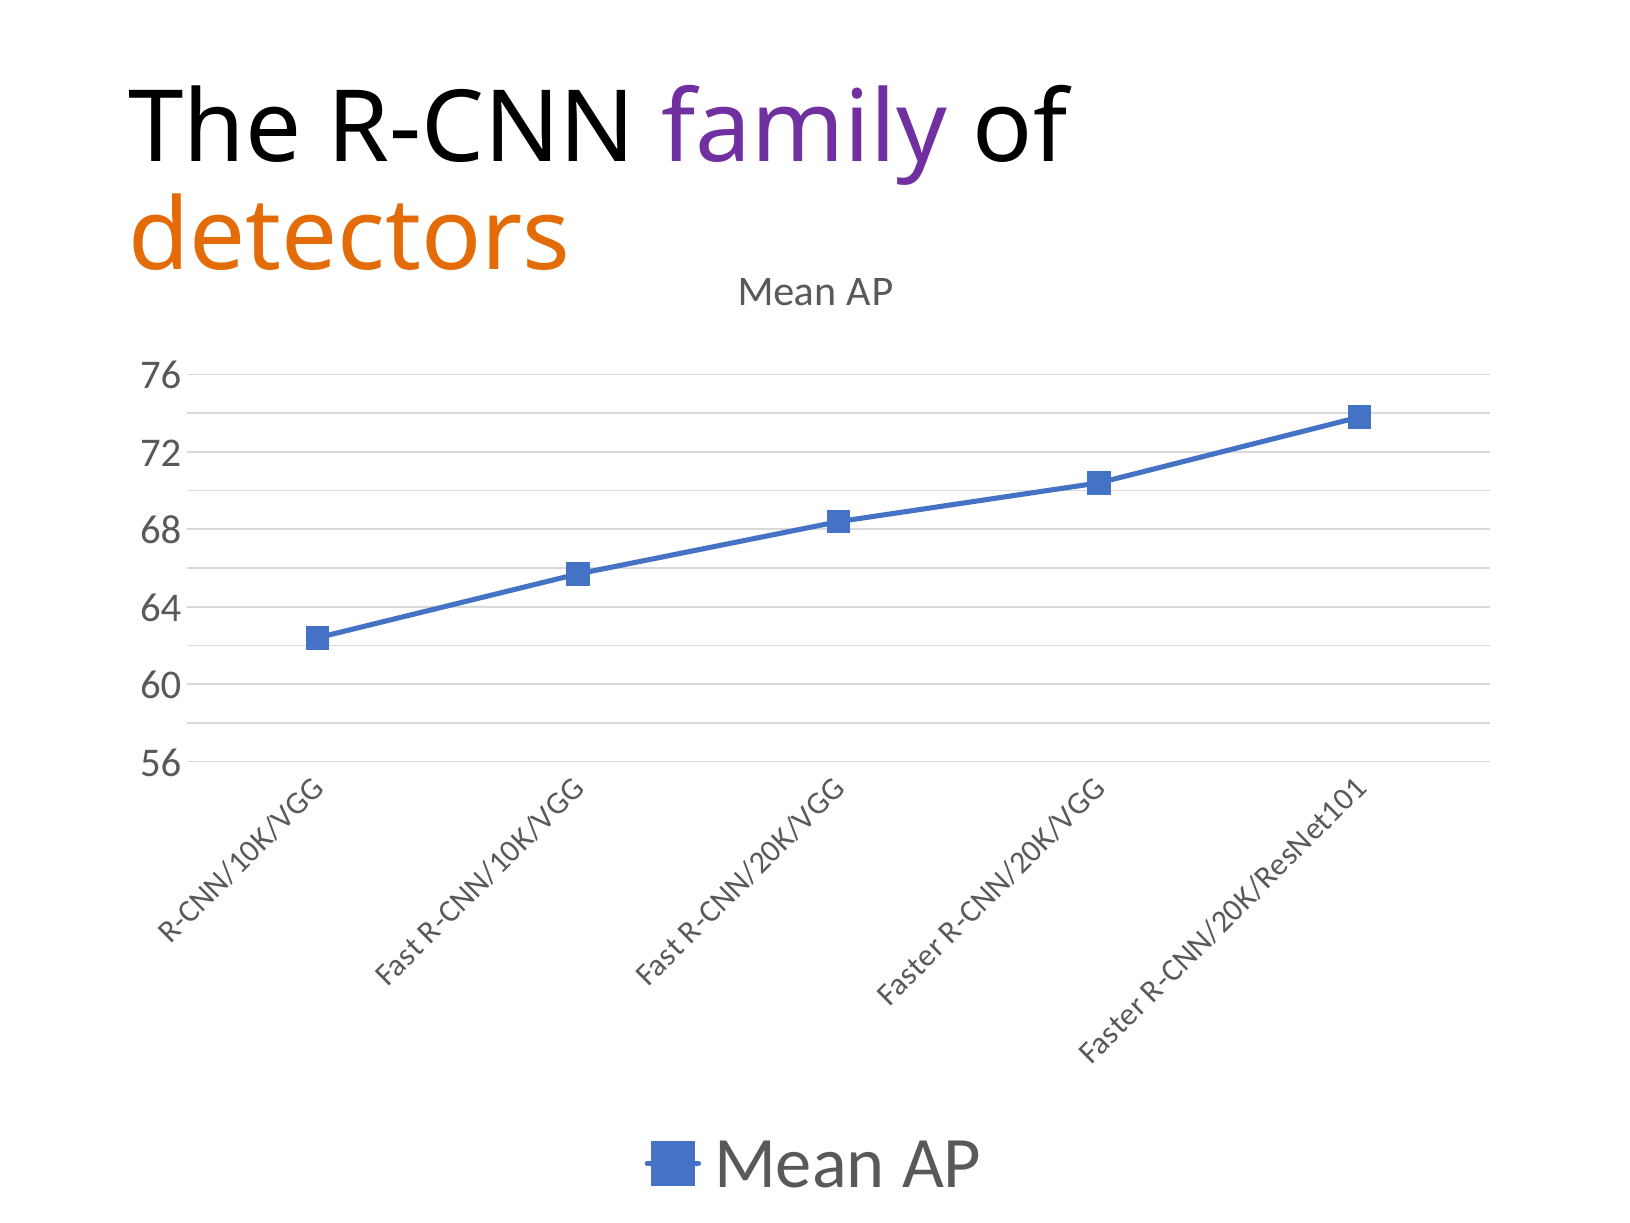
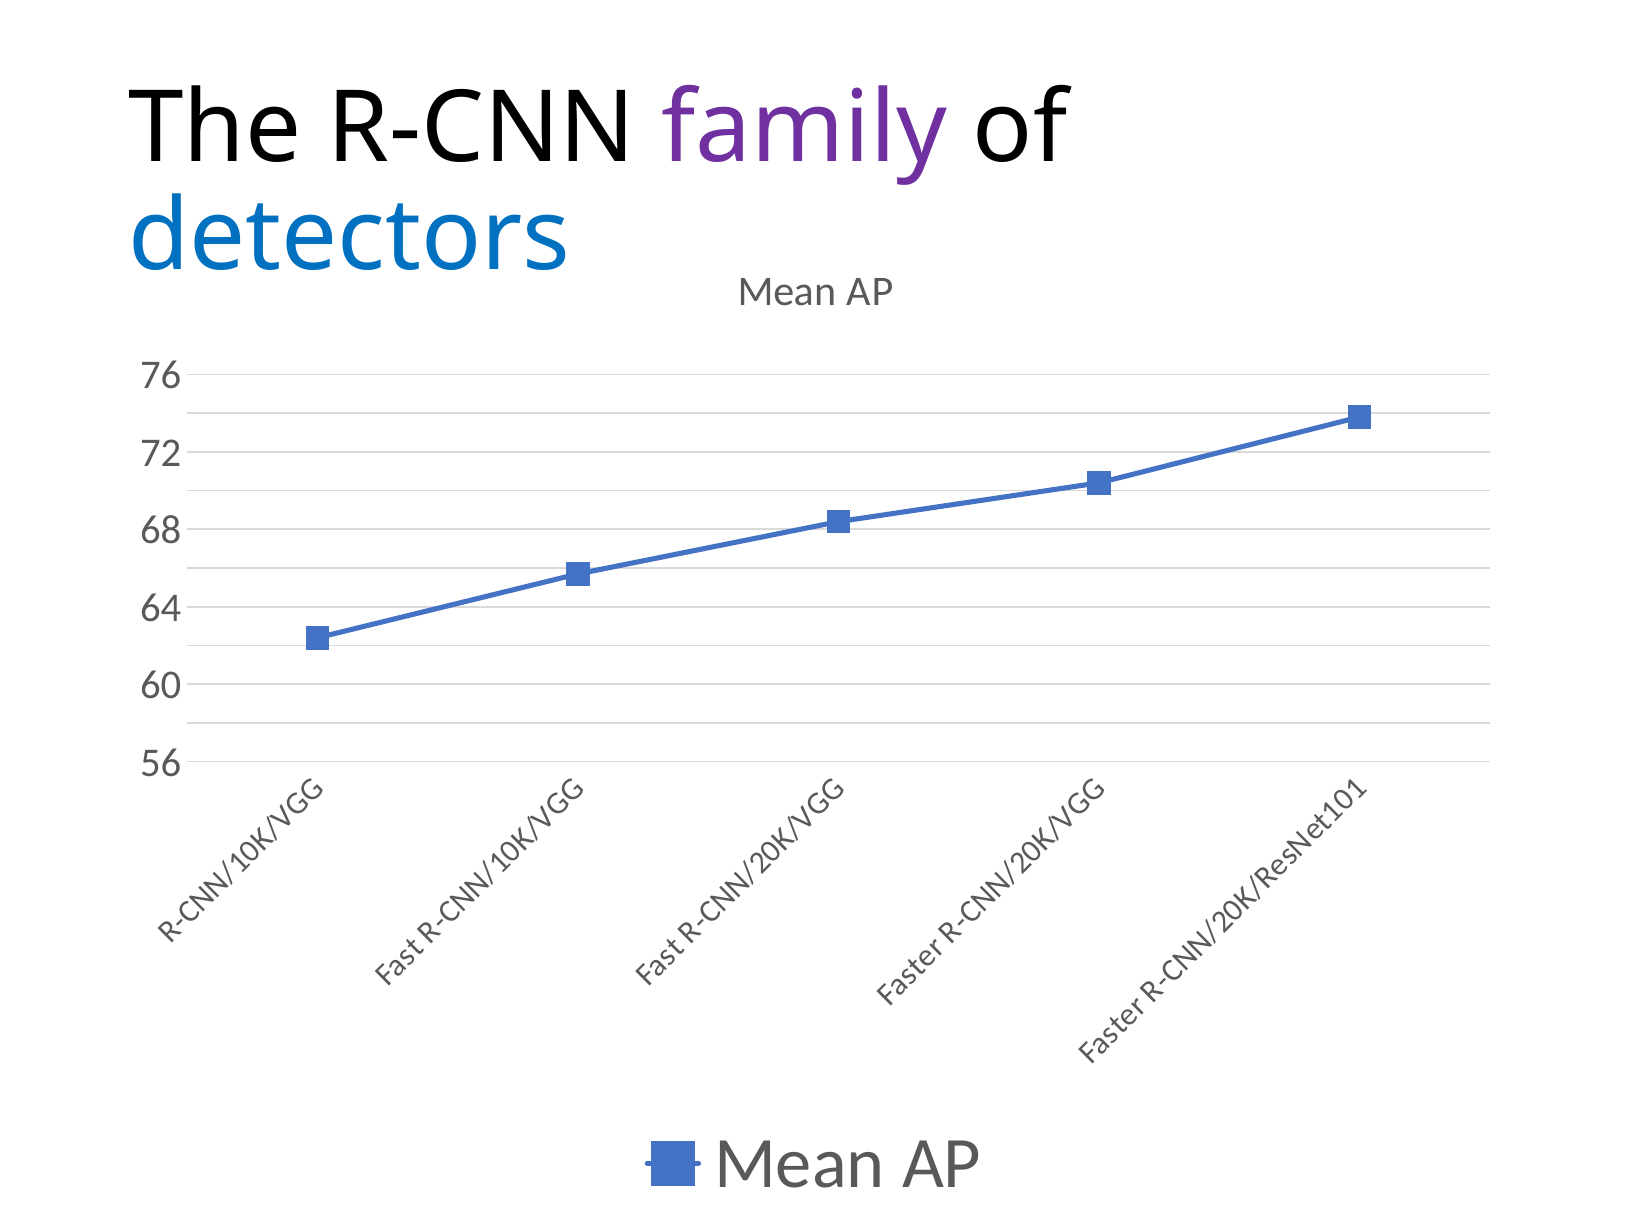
detectors colour: orange -> blue (350, 236)
